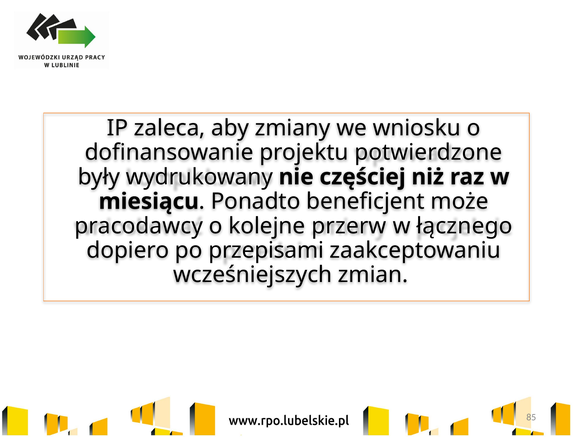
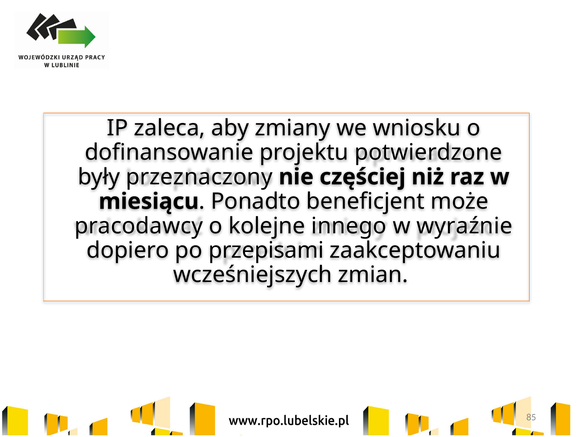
wydrukowany: wydrukowany -> przeznaczony (199, 177)
przerw: przerw -> innego (349, 226)
łącznego: łącznego -> wyraźnie (465, 226)
